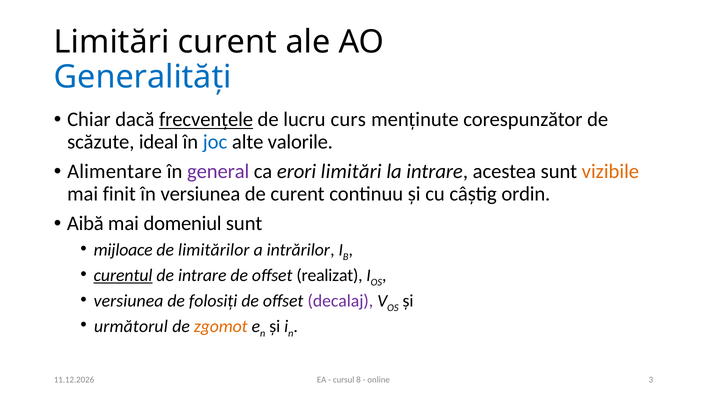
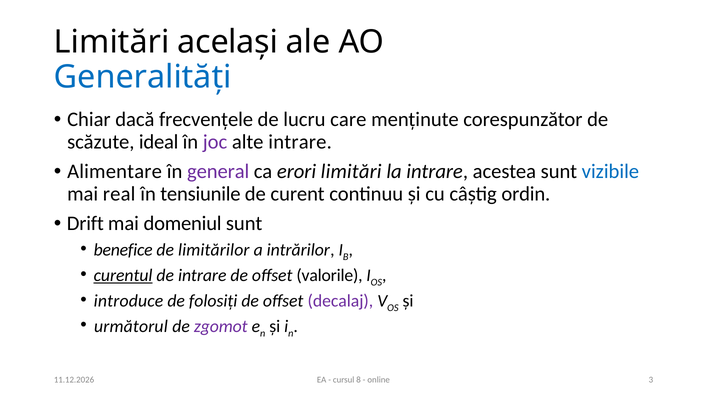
Limitări curent: curent -> același (228, 42)
frecvențele underline: present -> none (206, 120)
curs: curs -> care (348, 120)
joc colour: blue -> purple (215, 142)
alte valorile: valorile -> intrare (300, 142)
vizibile colour: orange -> blue (610, 171)
finit: finit -> real (119, 194)
în versiunea: versiunea -> tensiunile (200, 194)
Aibă: Aibă -> Drift (85, 223)
mijloace: mijloace -> benefice (123, 250)
realizat: realizat -> valorile (330, 275)
versiunea: versiunea -> introduce (128, 301)
zgomot colour: orange -> purple (221, 326)
